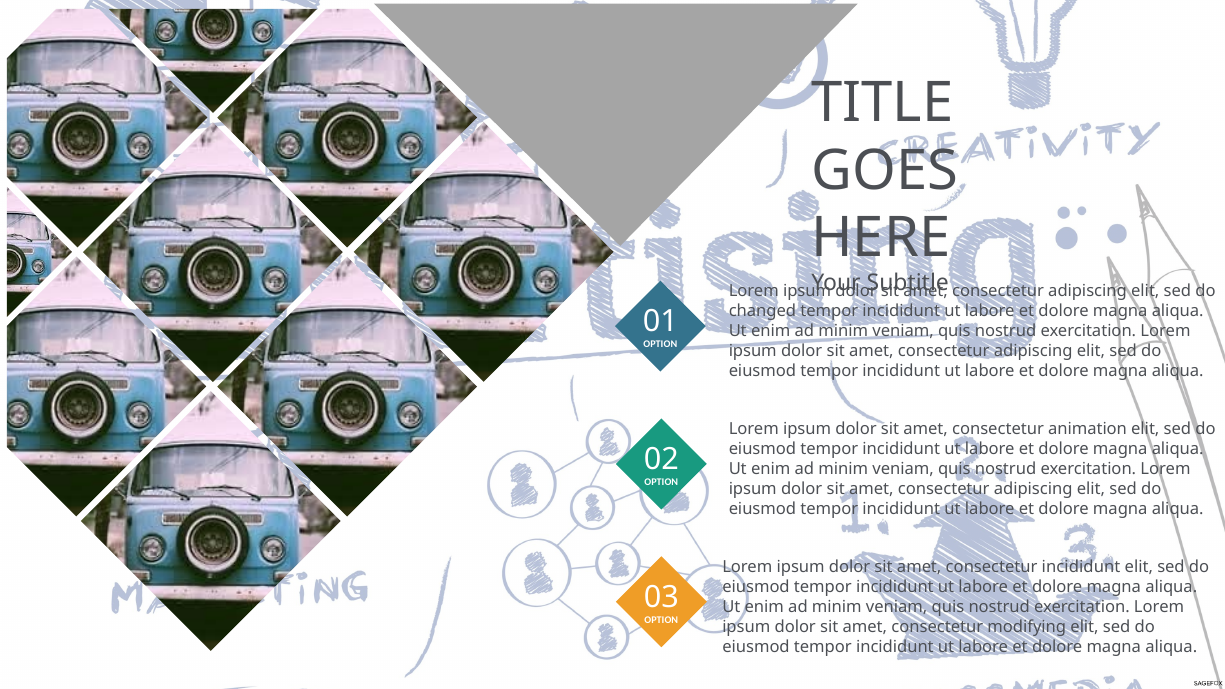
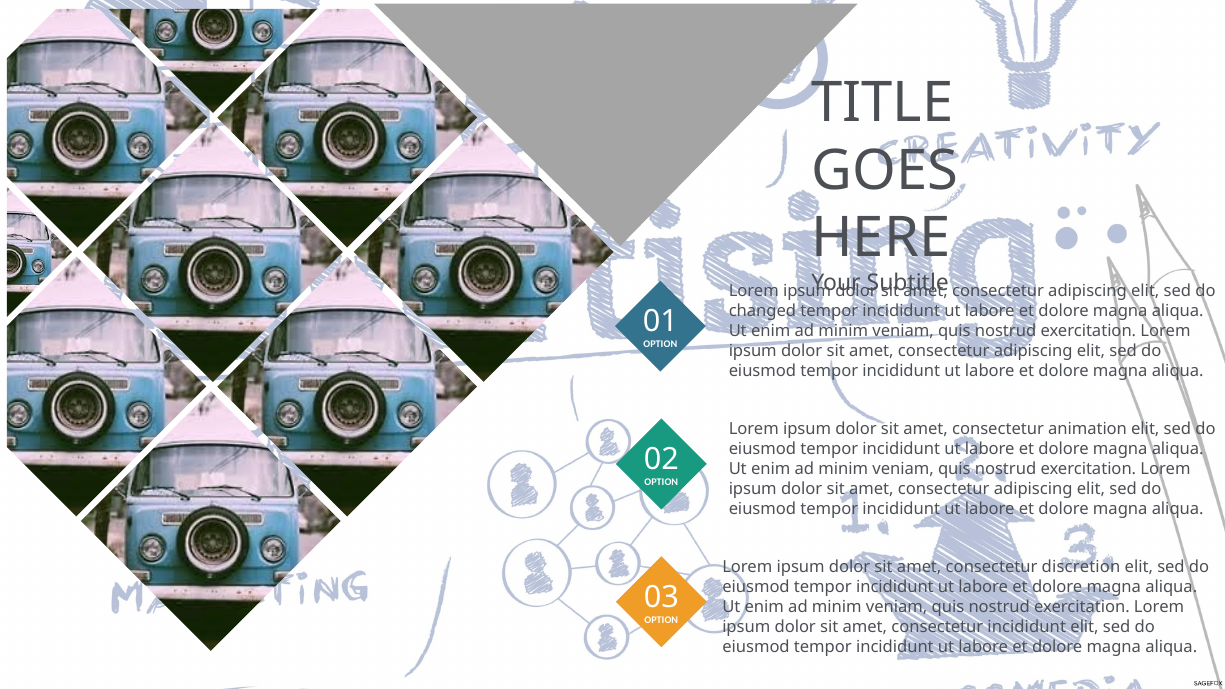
consectetur incididunt: incididunt -> discretion (1081, 567)
consectetur modifying: modifying -> incididunt (1027, 627)
